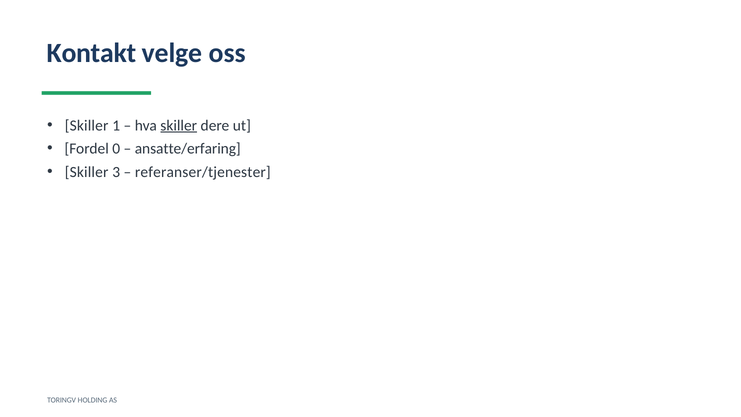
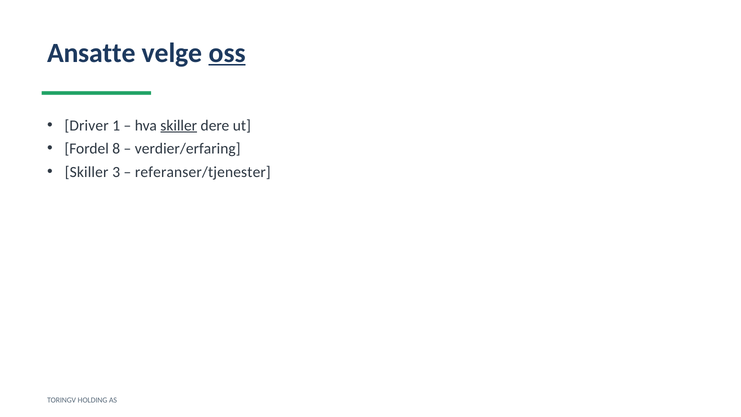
Kontakt: Kontakt -> Ansatte (91, 53)
oss underline: none -> present (227, 53)
Skiller: Skiller -> Driver (87, 126)
0: 0 -> 8 (116, 149)
ansatte/erfaring: ansatte/erfaring -> verdier/erfaring (188, 149)
